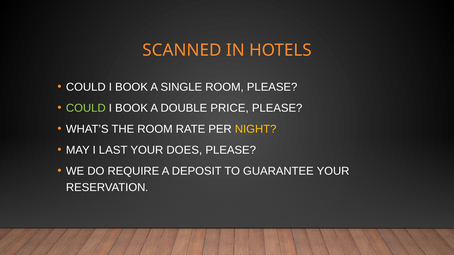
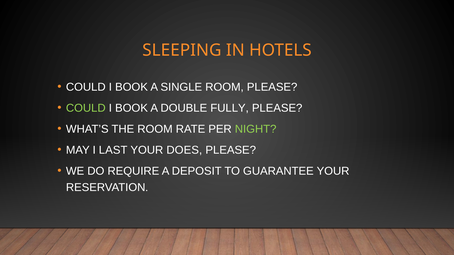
SCANNED: SCANNED -> SLEEPING (182, 50)
PRICE: PRICE -> FULLY (230, 108)
NIGHT colour: yellow -> light green (256, 129)
